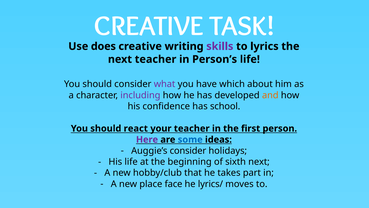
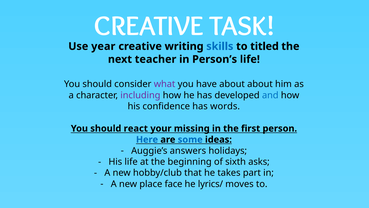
does: does -> year (103, 46)
skills colour: purple -> blue (220, 46)
lyrics: lyrics -> titled (265, 46)
have which: which -> about (232, 84)
and colour: orange -> blue (270, 95)
school: school -> words (225, 106)
your teacher: teacher -> missing (192, 128)
Here colour: purple -> blue (147, 139)
Auggie’s consider: consider -> answers (188, 150)
sixth next: next -> asks (259, 161)
